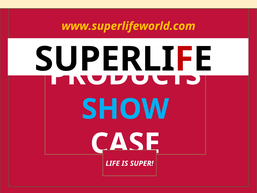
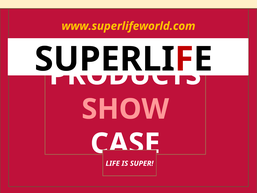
SHOW colour: light blue -> pink (125, 109)
